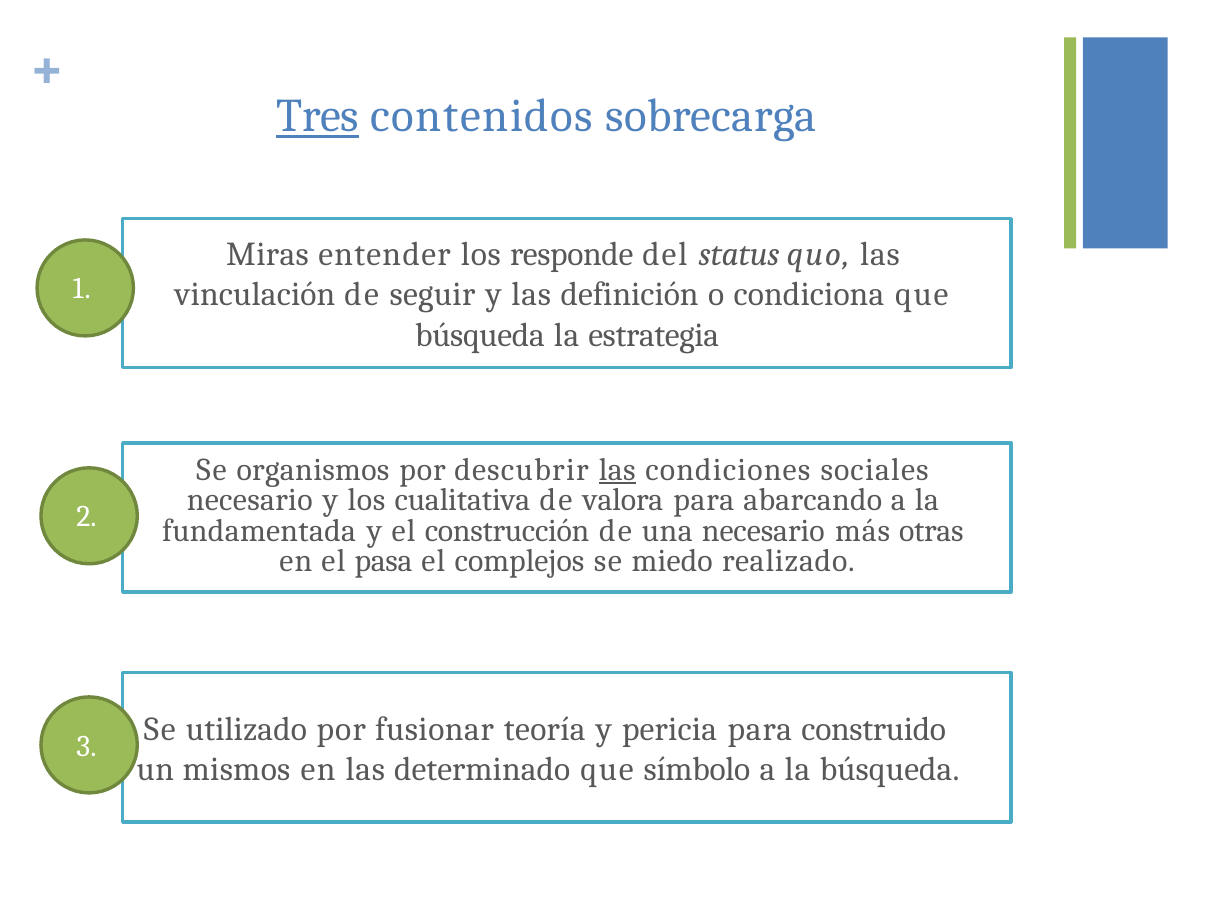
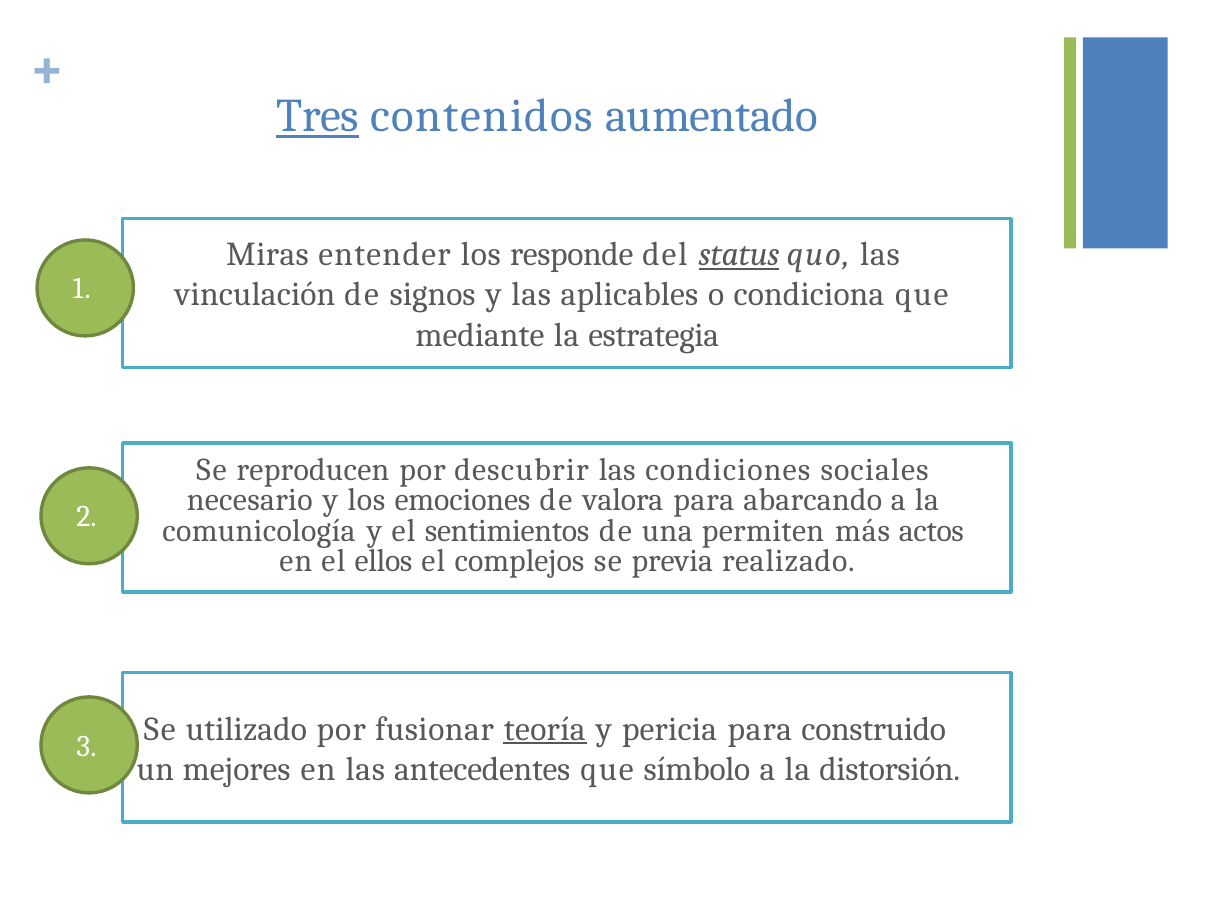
sobrecarga: sobrecarga -> aumentado (712, 116)
status underline: none -> present (739, 254)
seguir: seguir -> signos (433, 295)
definición: definición -> aplicables (629, 295)
búsqueda: búsqueda -> mediante (480, 335)
organismos: organismos -> reproducen (313, 469)
las underline: present -> none (617, 469)
cualitativa: cualitativa -> emociones (462, 500)
fundamentada: fundamentada -> comunicología (259, 530)
construcción: construcción -> sentimientos (507, 530)
una necesario: necesario -> permiten (763, 530)
otras: otras -> actos (931, 530)
pasa: pasa -> ellos (384, 561)
miedo: miedo -> previa (672, 561)
teoría underline: none -> present (545, 729)
mismos: mismos -> mejores (237, 769)
determinado: determinado -> antecedentes (482, 769)
la búsqueda: búsqueda -> distorsión (890, 769)
